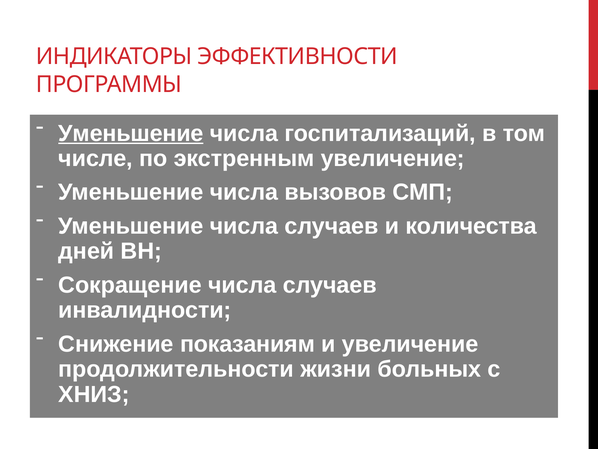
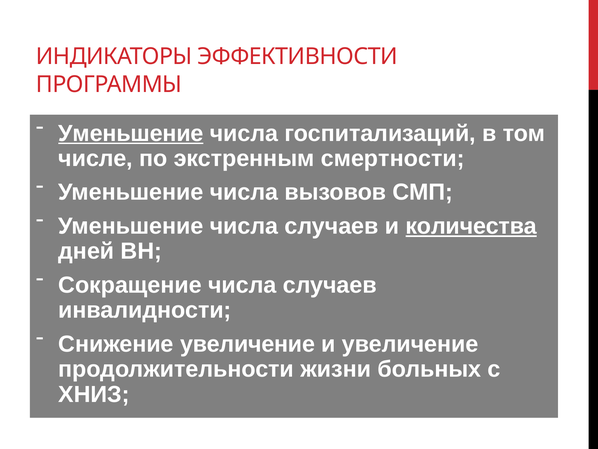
экстренным увеличение: увеличение -> смертности (393, 158)
количества underline: none -> present (471, 226)
Снижение показаниям: показаниям -> увеличение (247, 344)
